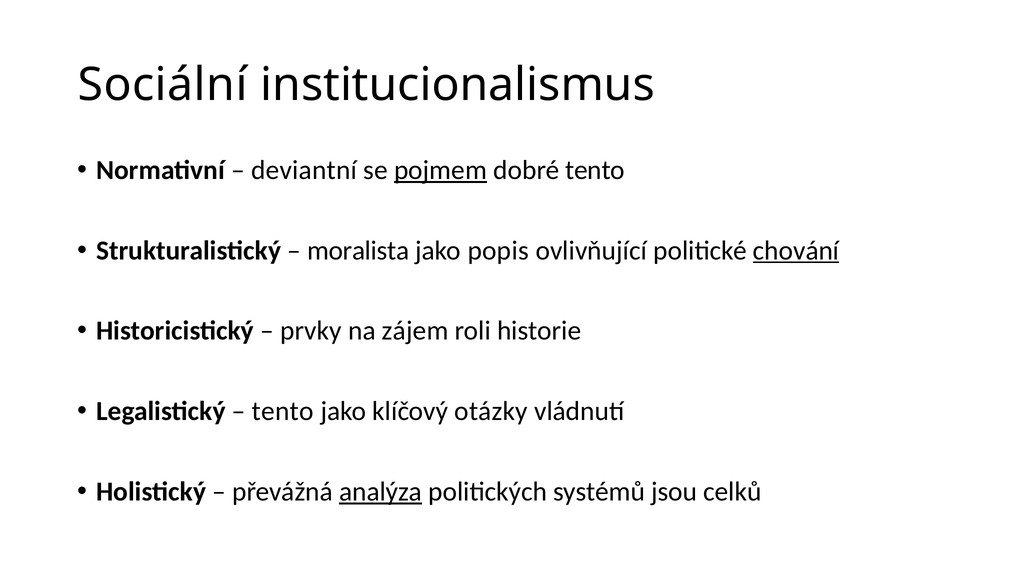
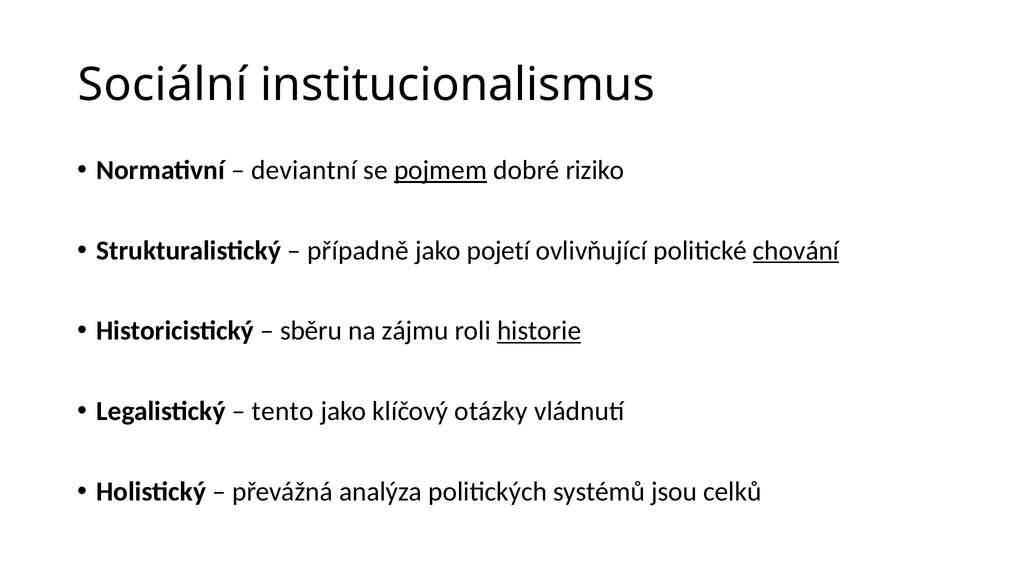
dobré tento: tento -> riziko (595, 170)
moralista: moralista -> případně (358, 250)
popis: popis -> pojetí (498, 250)
prvky: prvky -> sběru (311, 331)
zájem: zájem -> zájmu (415, 331)
historie underline: none -> present (539, 331)
analýza underline: present -> none (381, 491)
